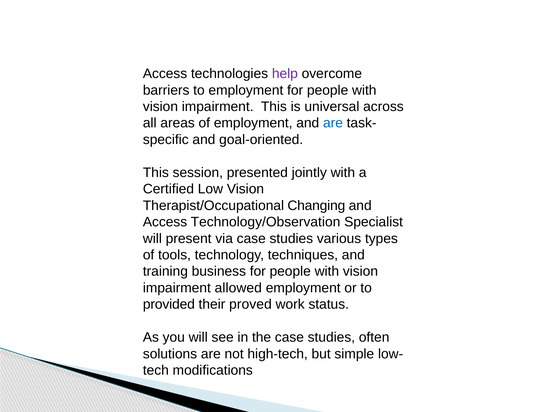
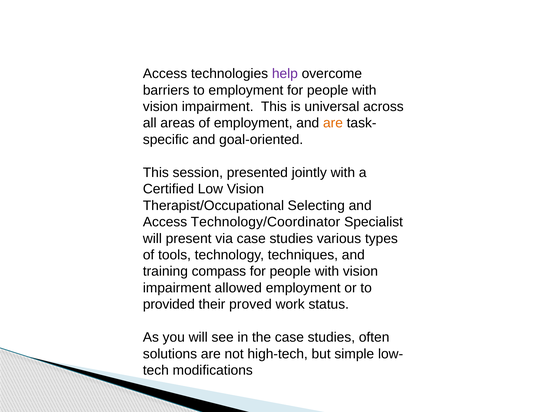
are colour: blue -> orange (333, 123)
Changing: Changing -> Selecting (316, 206)
Technology/Observation: Technology/Observation -> Technology/Coordinator (265, 222)
business: business -> compass (219, 272)
